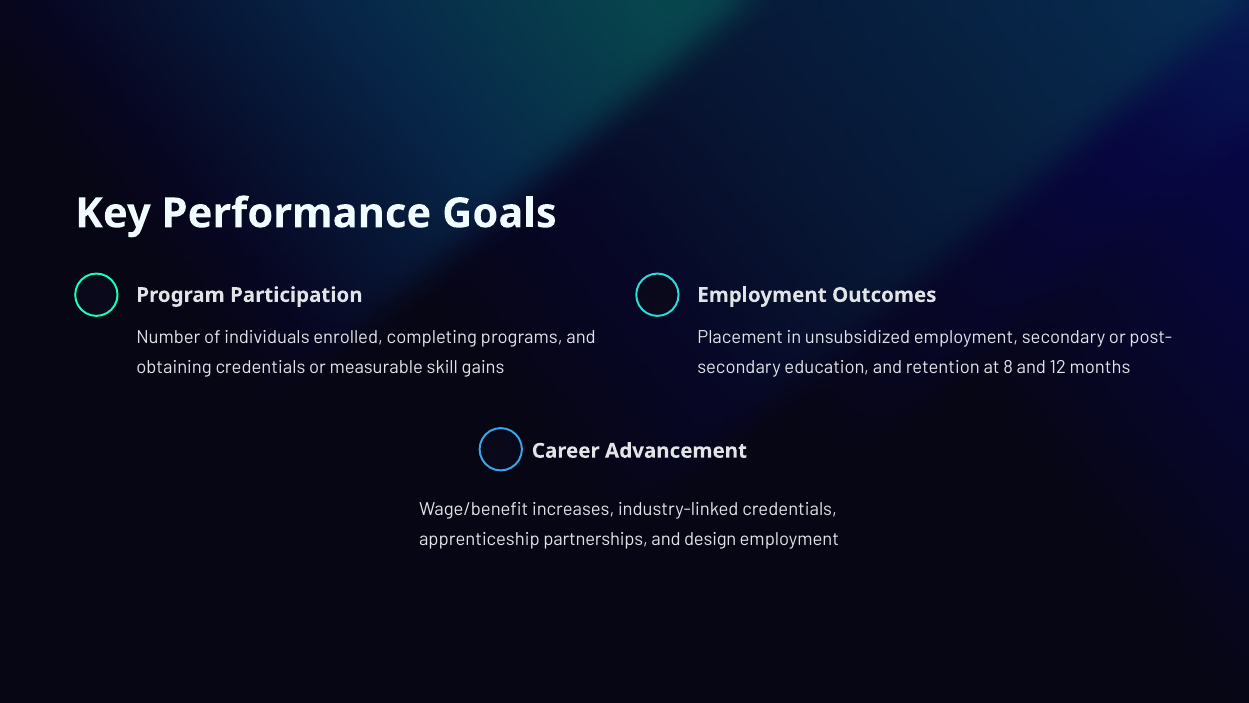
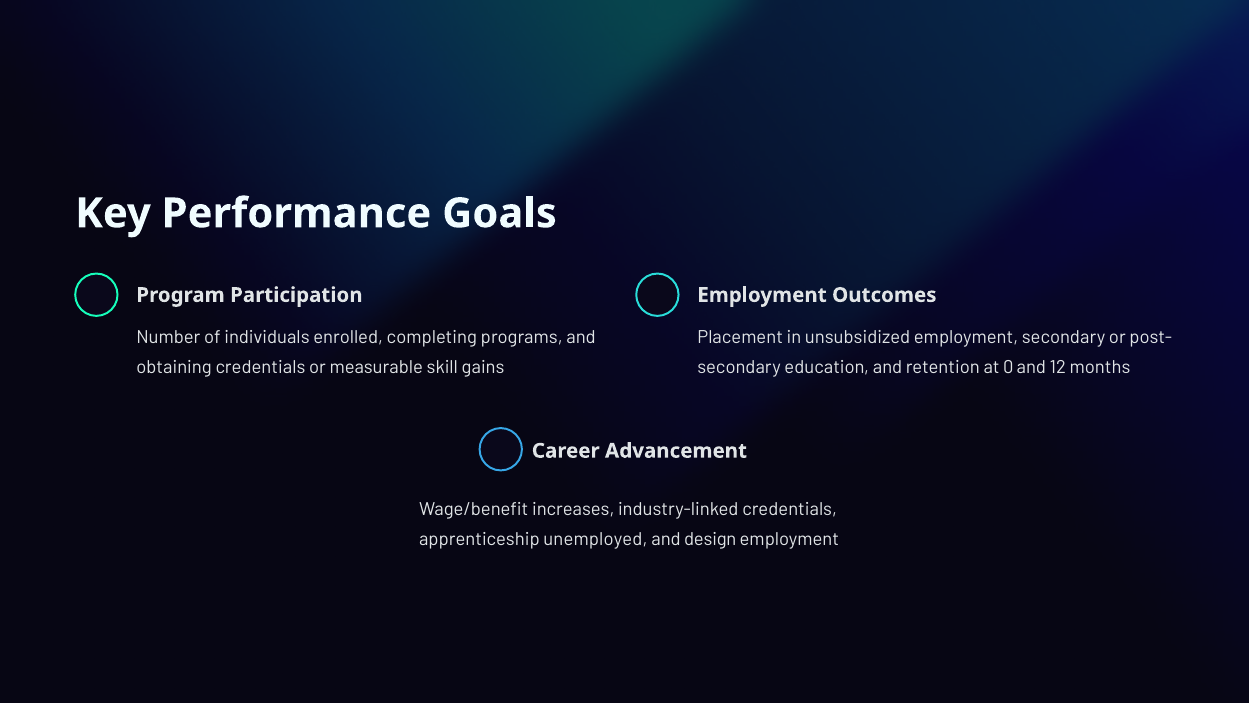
8: 8 -> 0 (1008, 367)
partnerships: partnerships -> unemployed (595, 539)
